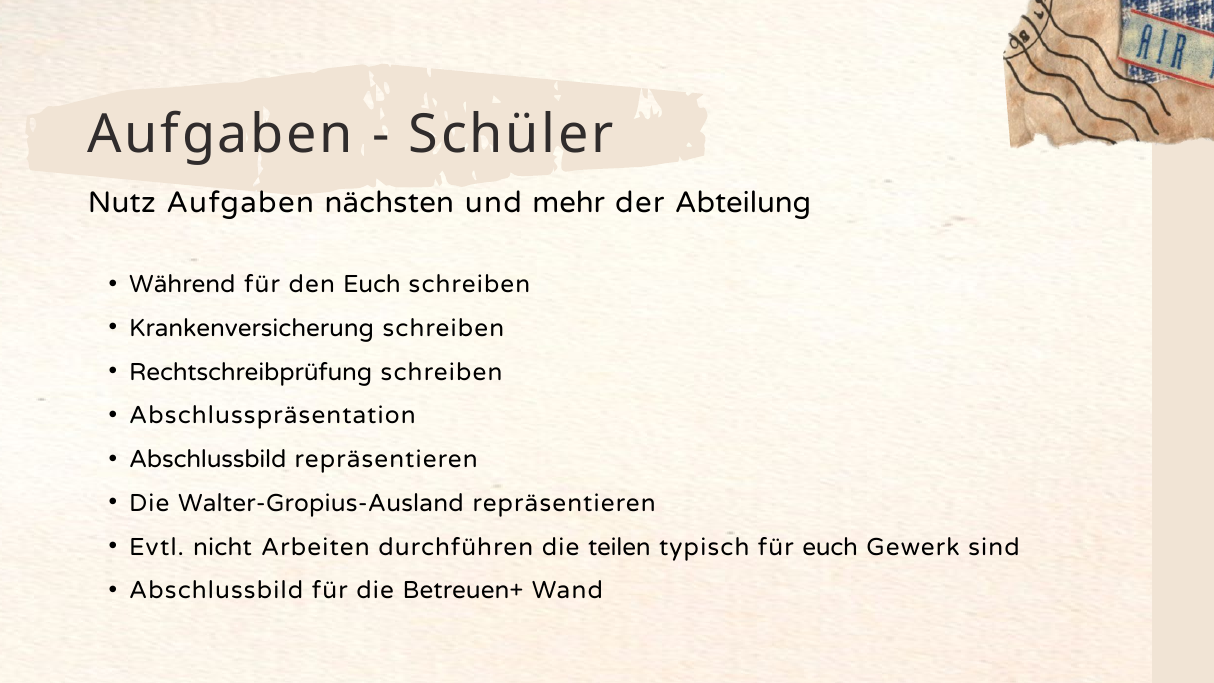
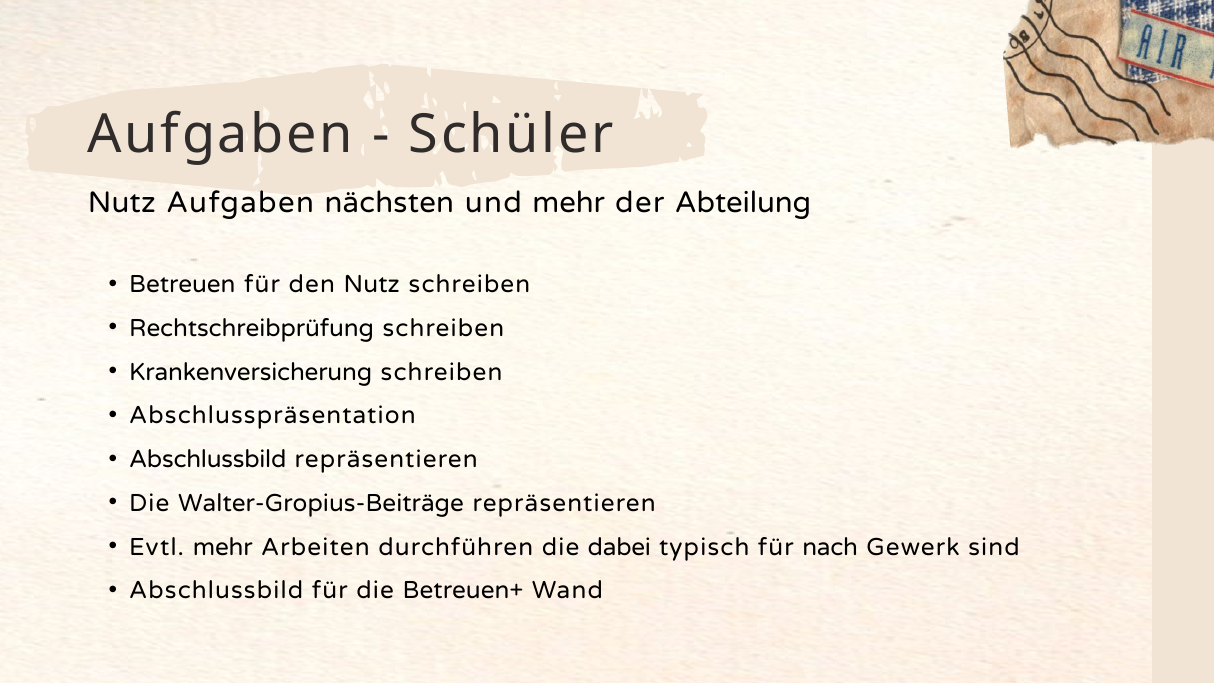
Während: Während -> Betreuen (182, 284)
den Euch: Euch -> Nutz (372, 284)
Krankenversicherung: Krankenversicherung -> Rechtschreibprüfung (252, 328)
Rechtschreibprüfung: Rechtschreibprüfung -> Krankenversicherung (251, 372)
Walter-Gropius-Ausland: Walter-Gropius-Ausland -> Walter-Gropius-Beiträge (321, 503)
Evtl nicht: nicht -> mehr (223, 547)
teilen: teilen -> dabei (619, 547)
für euch: euch -> nach (830, 547)
